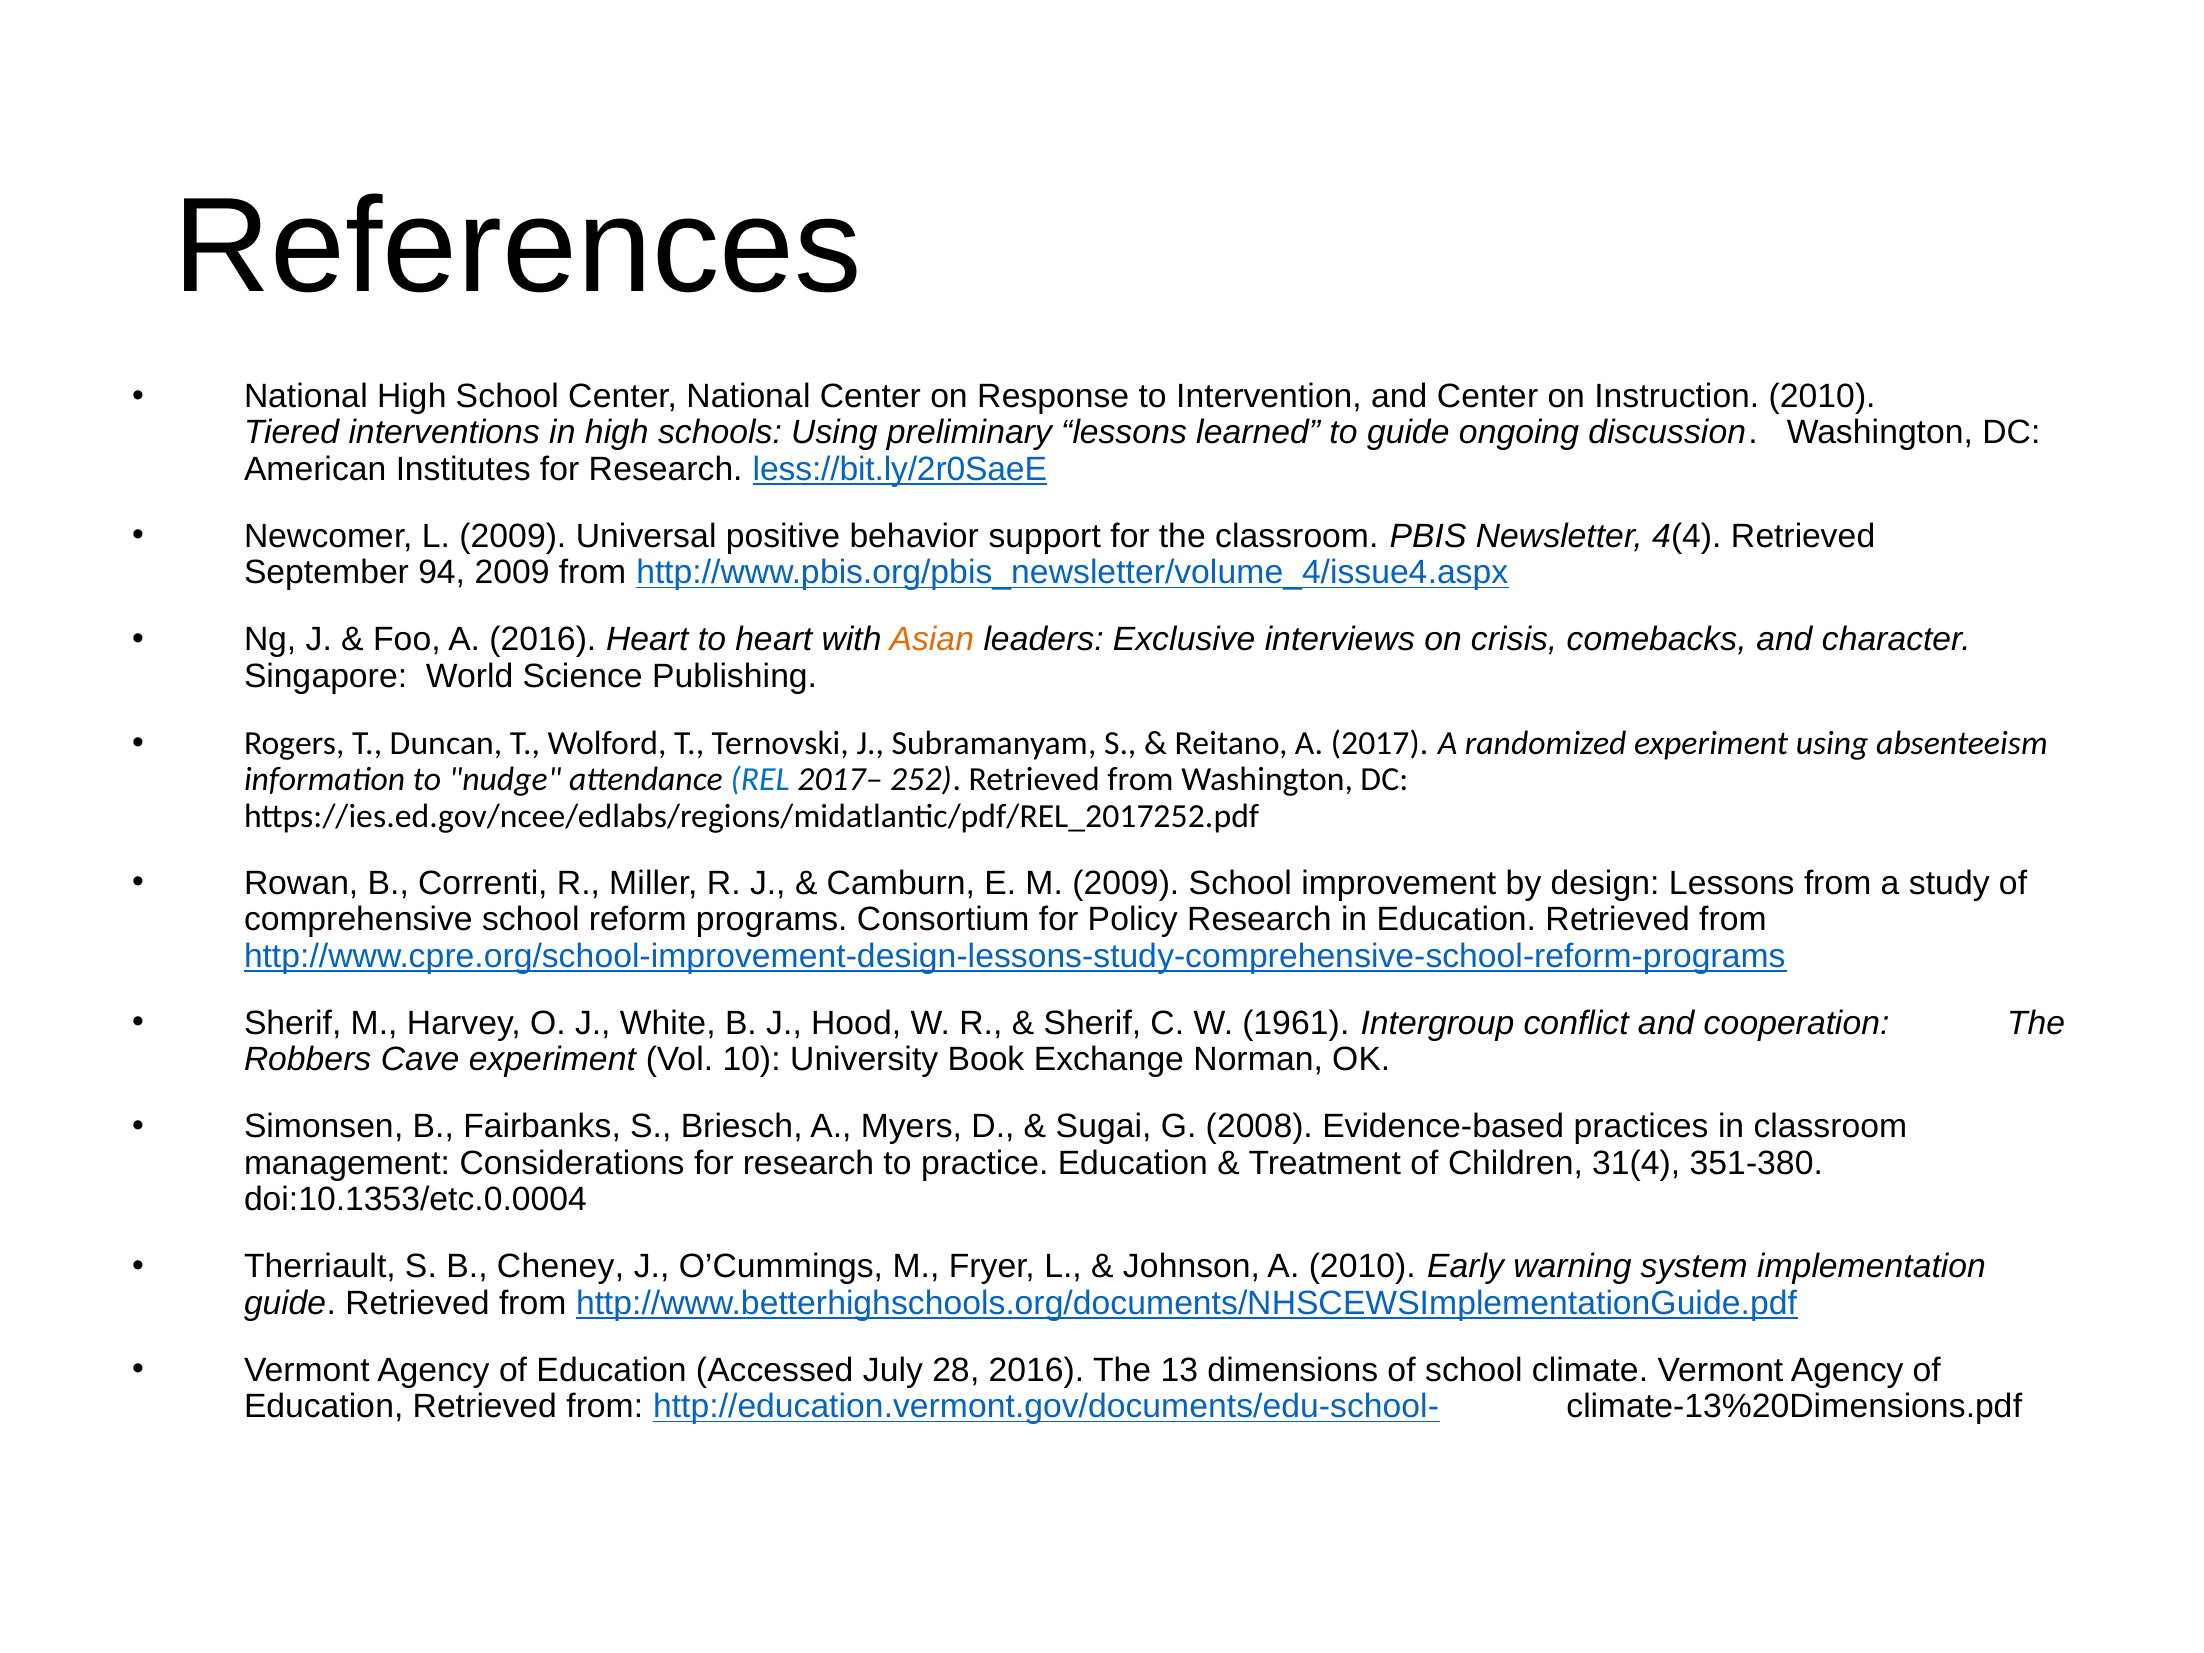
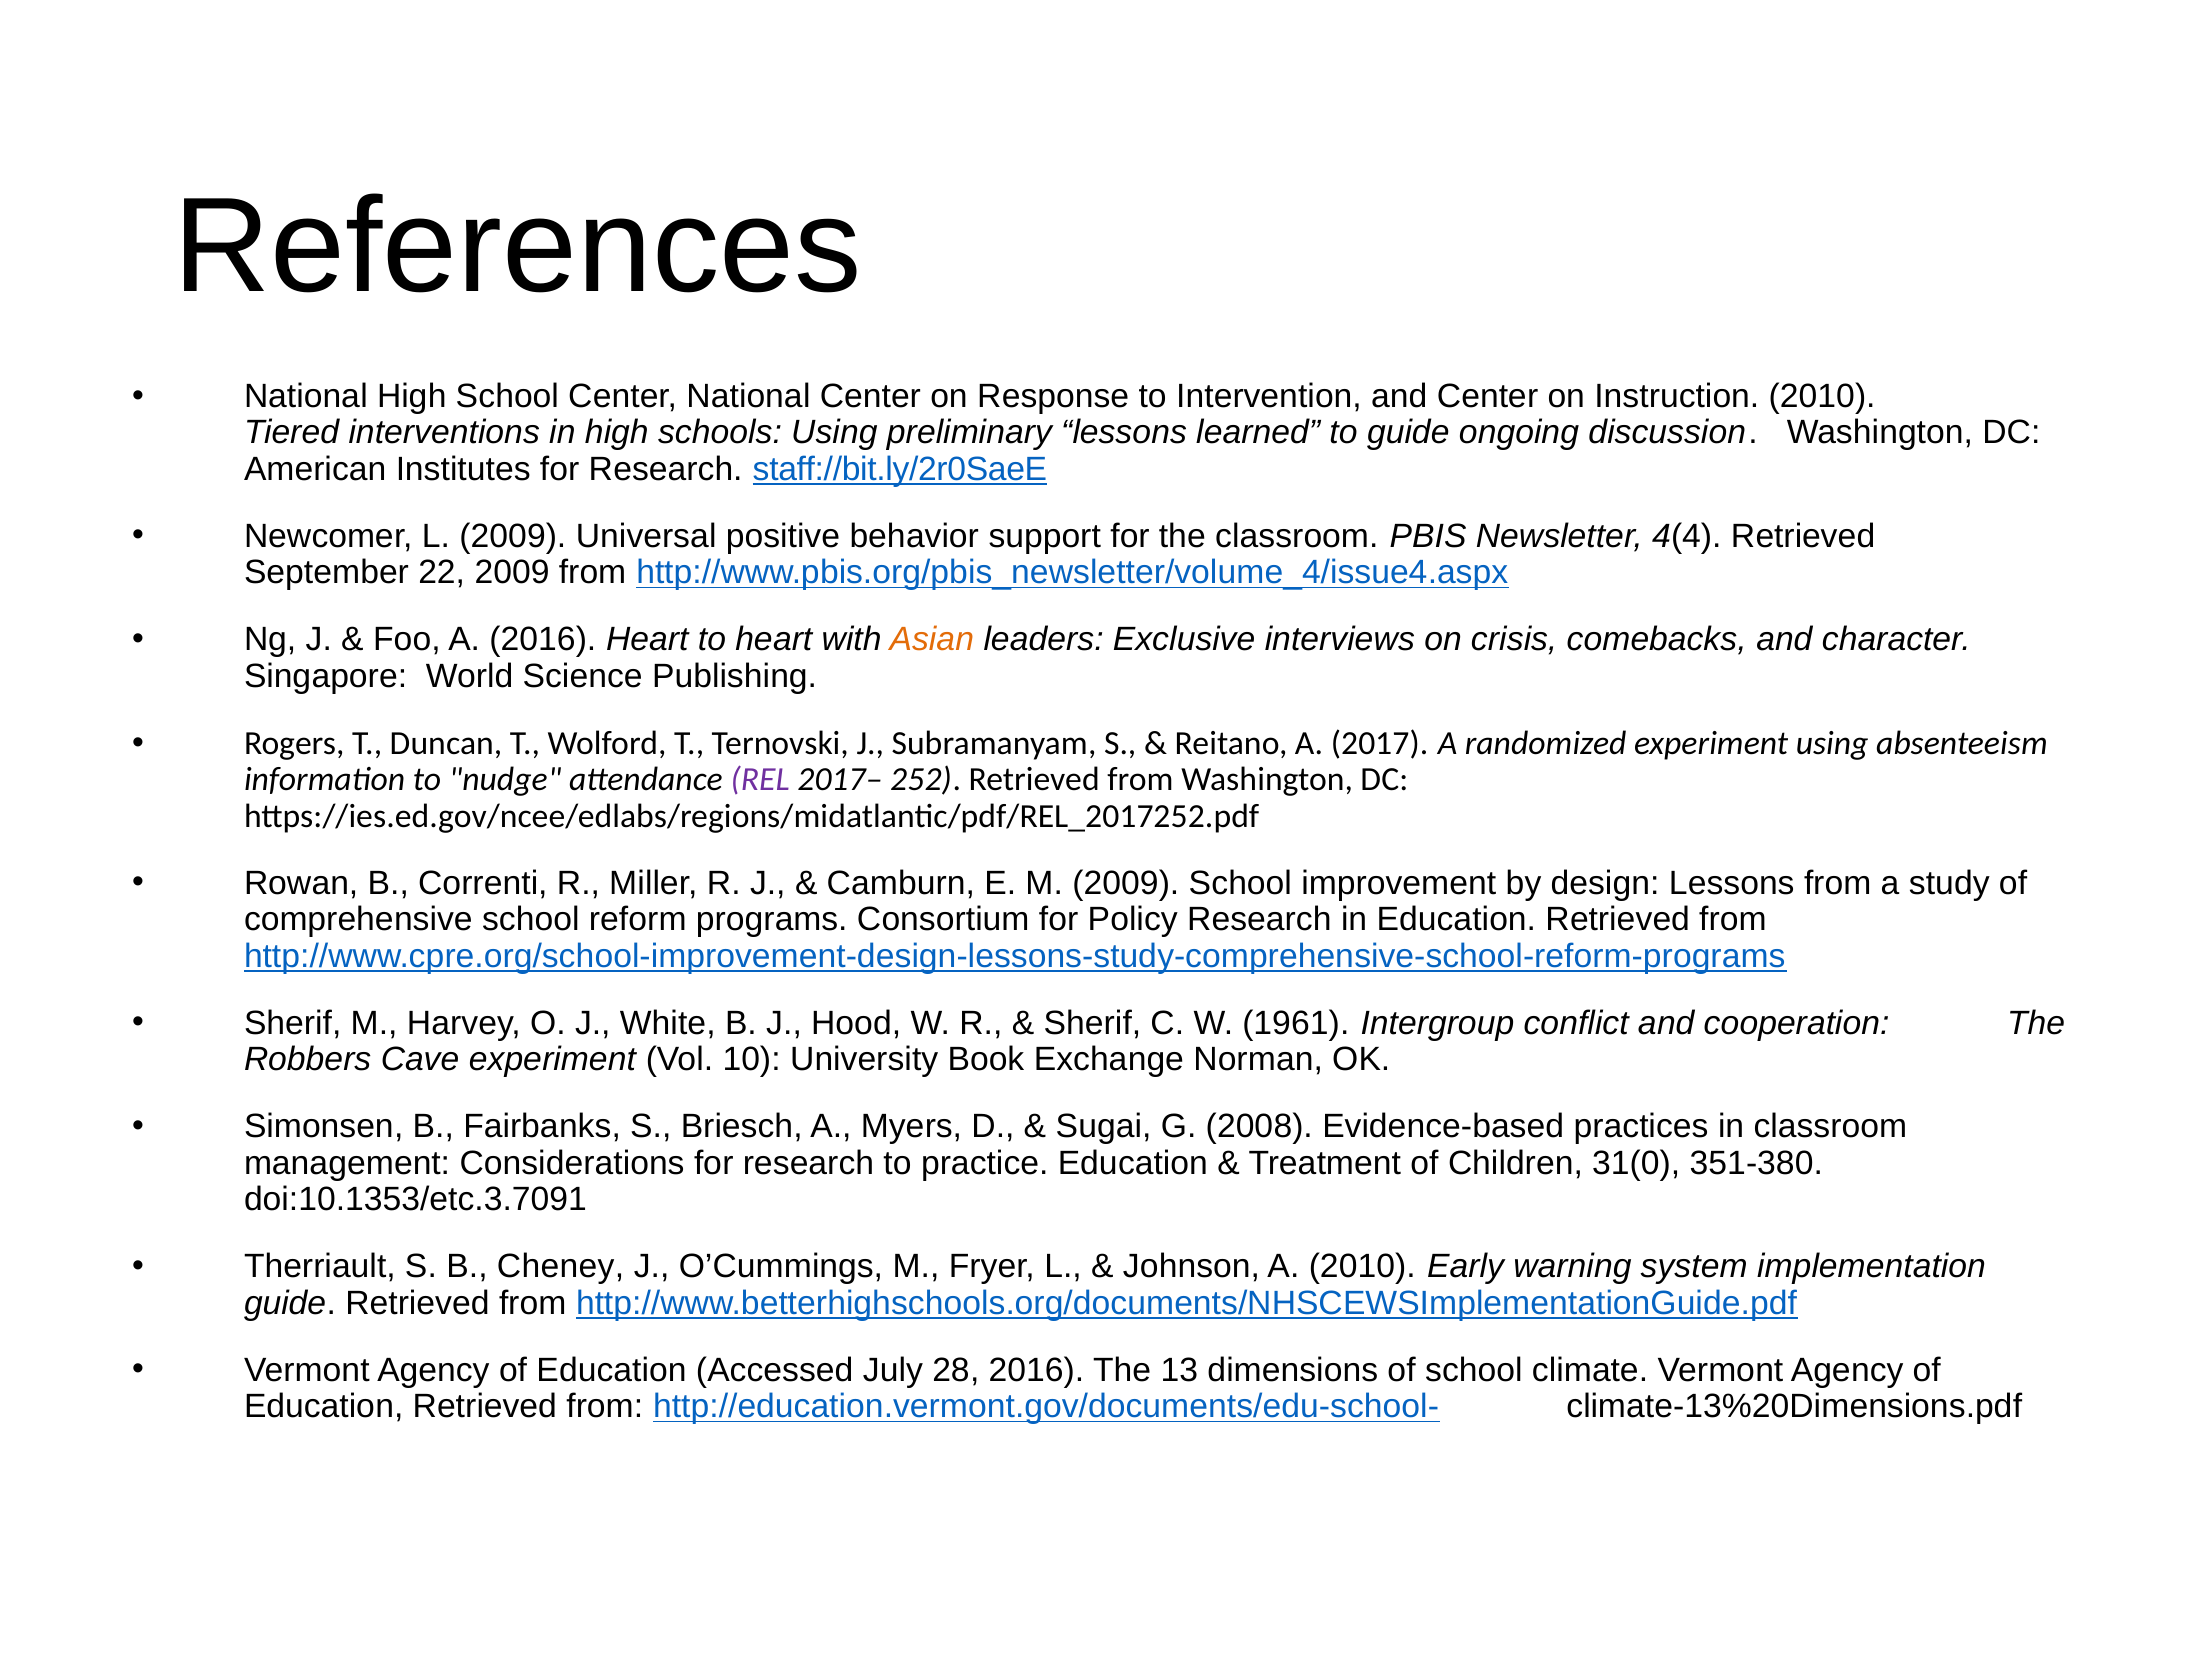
less://bit.ly/2r0SaeE: less://bit.ly/2r0SaeE -> staff://bit.ly/2r0SaeE (900, 469)
94: 94 -> 22 (442, 573)
REL colour: blue -> purple (760, 780)
31(4: 31(4 -> 31(0 (1636, 1163)
doi:10.1353/etc.0.0004: doi:10.1353/etc.0.0004 -> doi:10.1353/etc.3.7091 (415, 1200)
